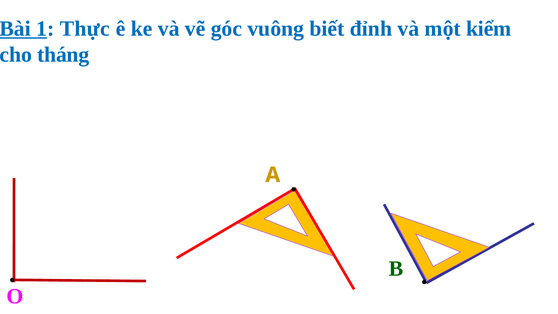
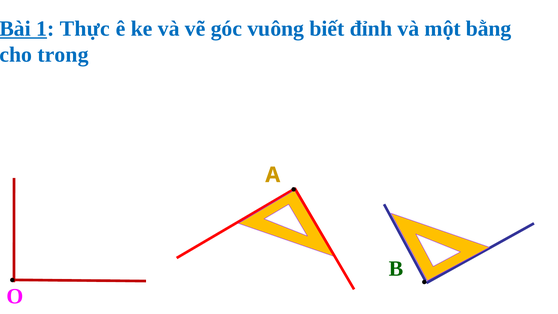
kiểm: kiểm -> bằng (489, 28)
tháng: tháng -> trong (63, 55)
